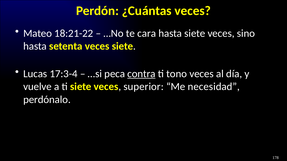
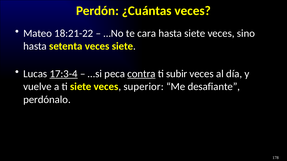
17:3-4 underline: none -> present (64, 74)
tono: tono -> subir (177, 74)
necesidad: necesidad -> desafiante (214, 87)
